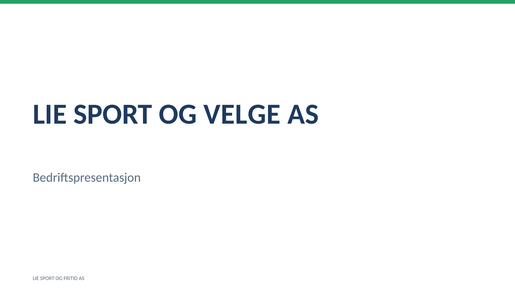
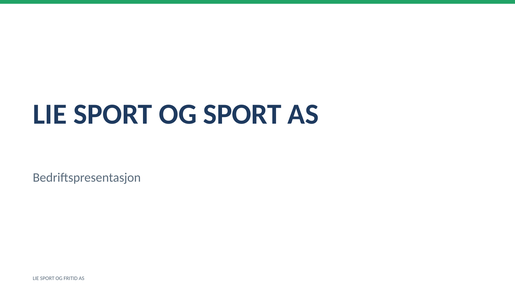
OG VELGE: VELGE -> SPORT (242, 114)
